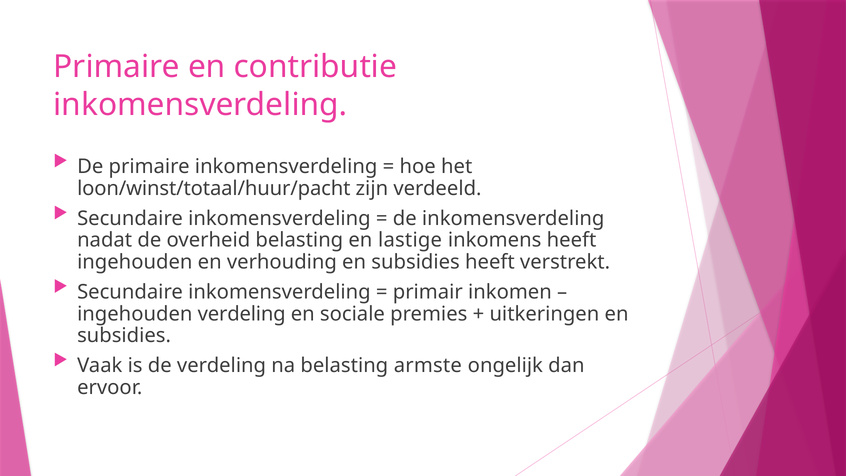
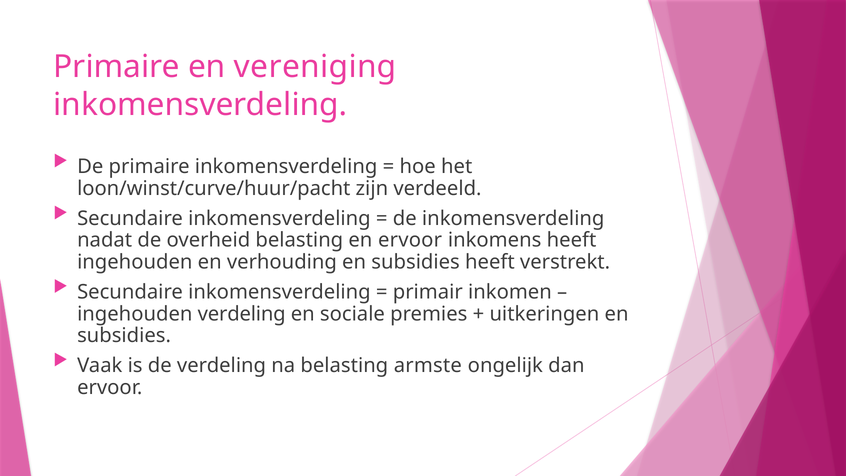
contributie: contributie -> vereniging (315, 67)
loon/winst/totaal/huur/pacht: loon/winst/totaal/huur/pacht -> loon/winst/curve/huur/pacht (214, 189)
en lastige: lastige -> ervoor (410, 240)
